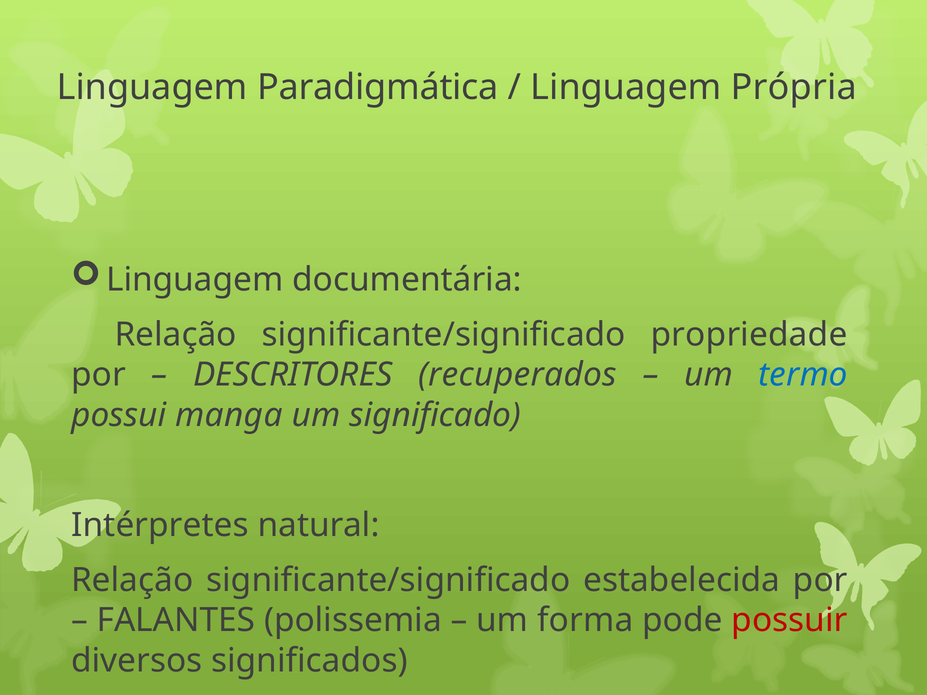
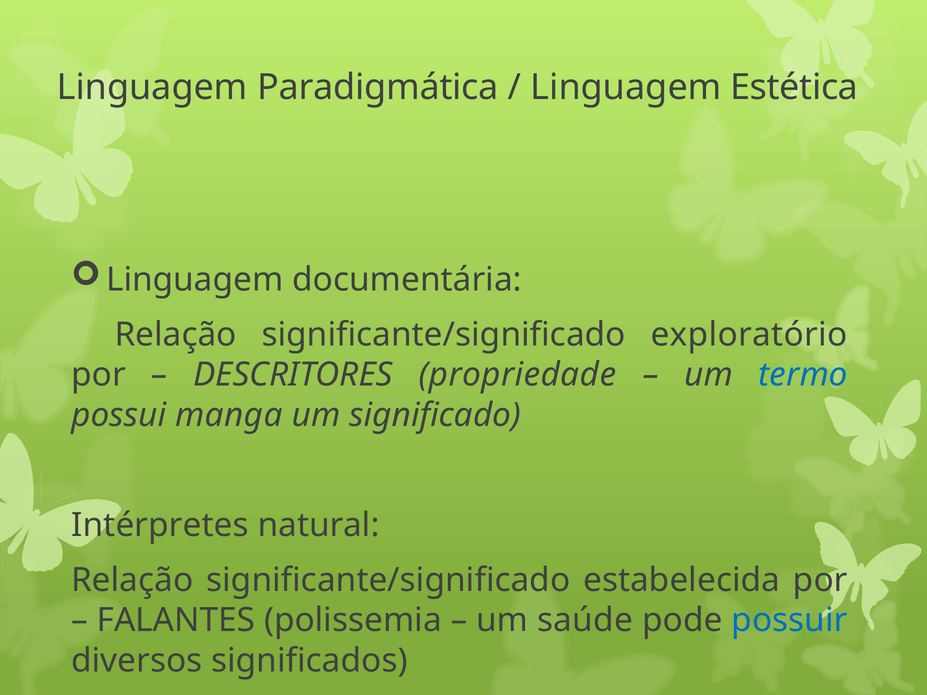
Própria: Própria -> Estética (794, 87)
propriedade: propriedade -> exploratório (749, 335)
recuperados: recuperados -> propriedade (518, 375)
forma: forma -> saúde (585, 621)
possuir colour: red -> blue (789, 621)
